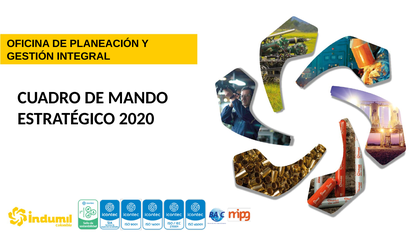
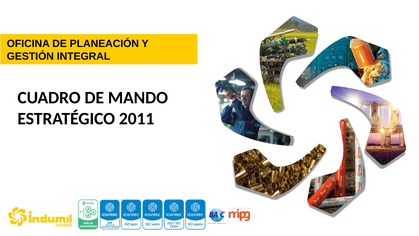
2020: 2020 -> 2011 (137, 119)
